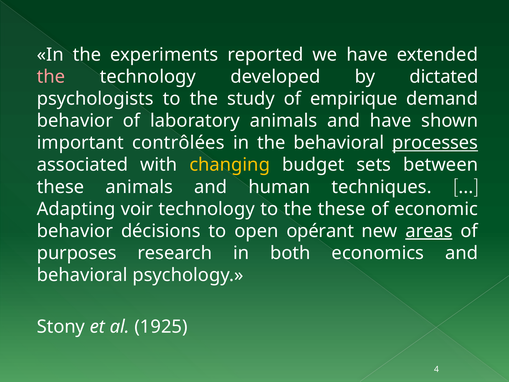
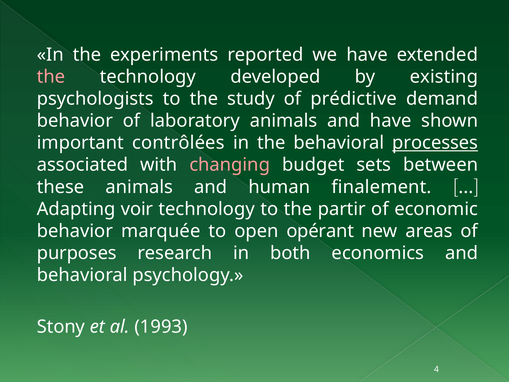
dictated: dictated -> existing (444, 77)
empirique: empirique -> prédictive (354, 99)
changing colour: yellow -> pink (230, 165)
techniques: techniques -> finalement (381, 187)
the these: these -> partir (342, 209)
décisions: décisions -> marquée (161, 231)
areas underline: present -> none (429, 231)
1925: 1925 -> 1993 (161, 326)
